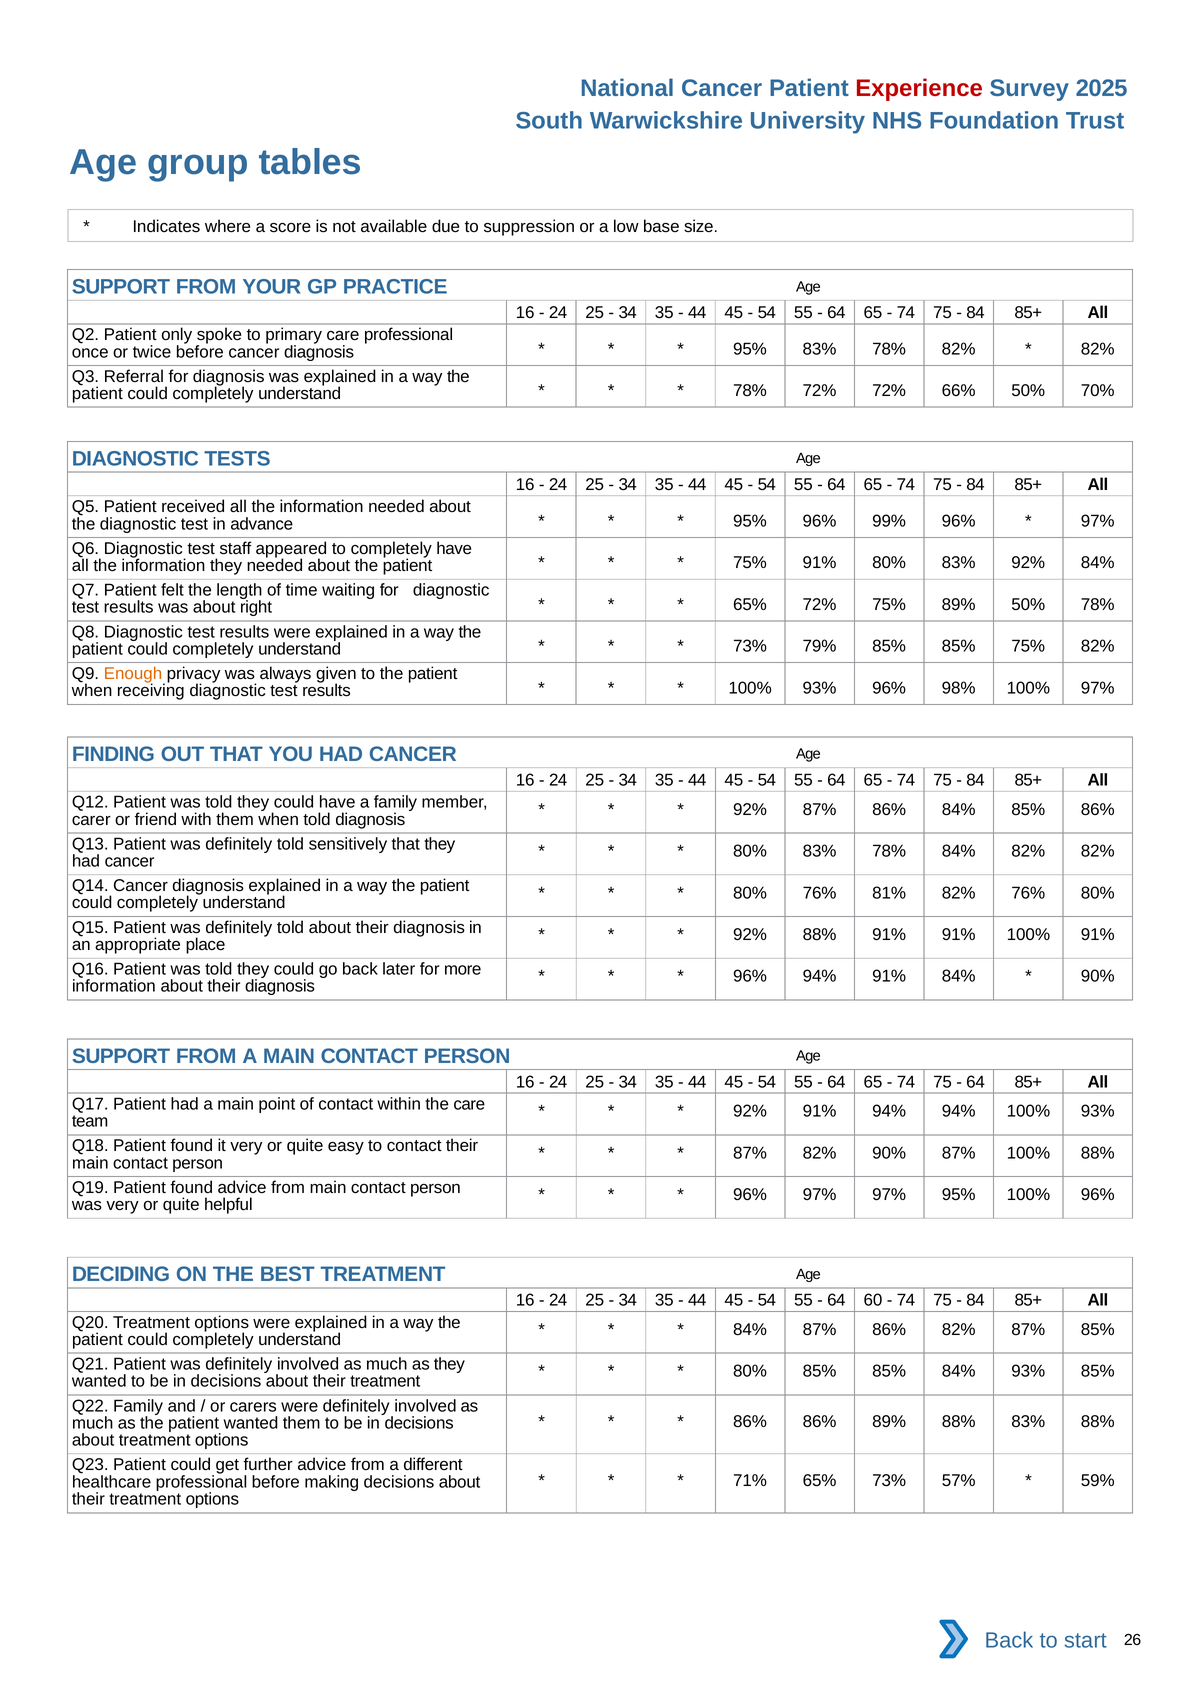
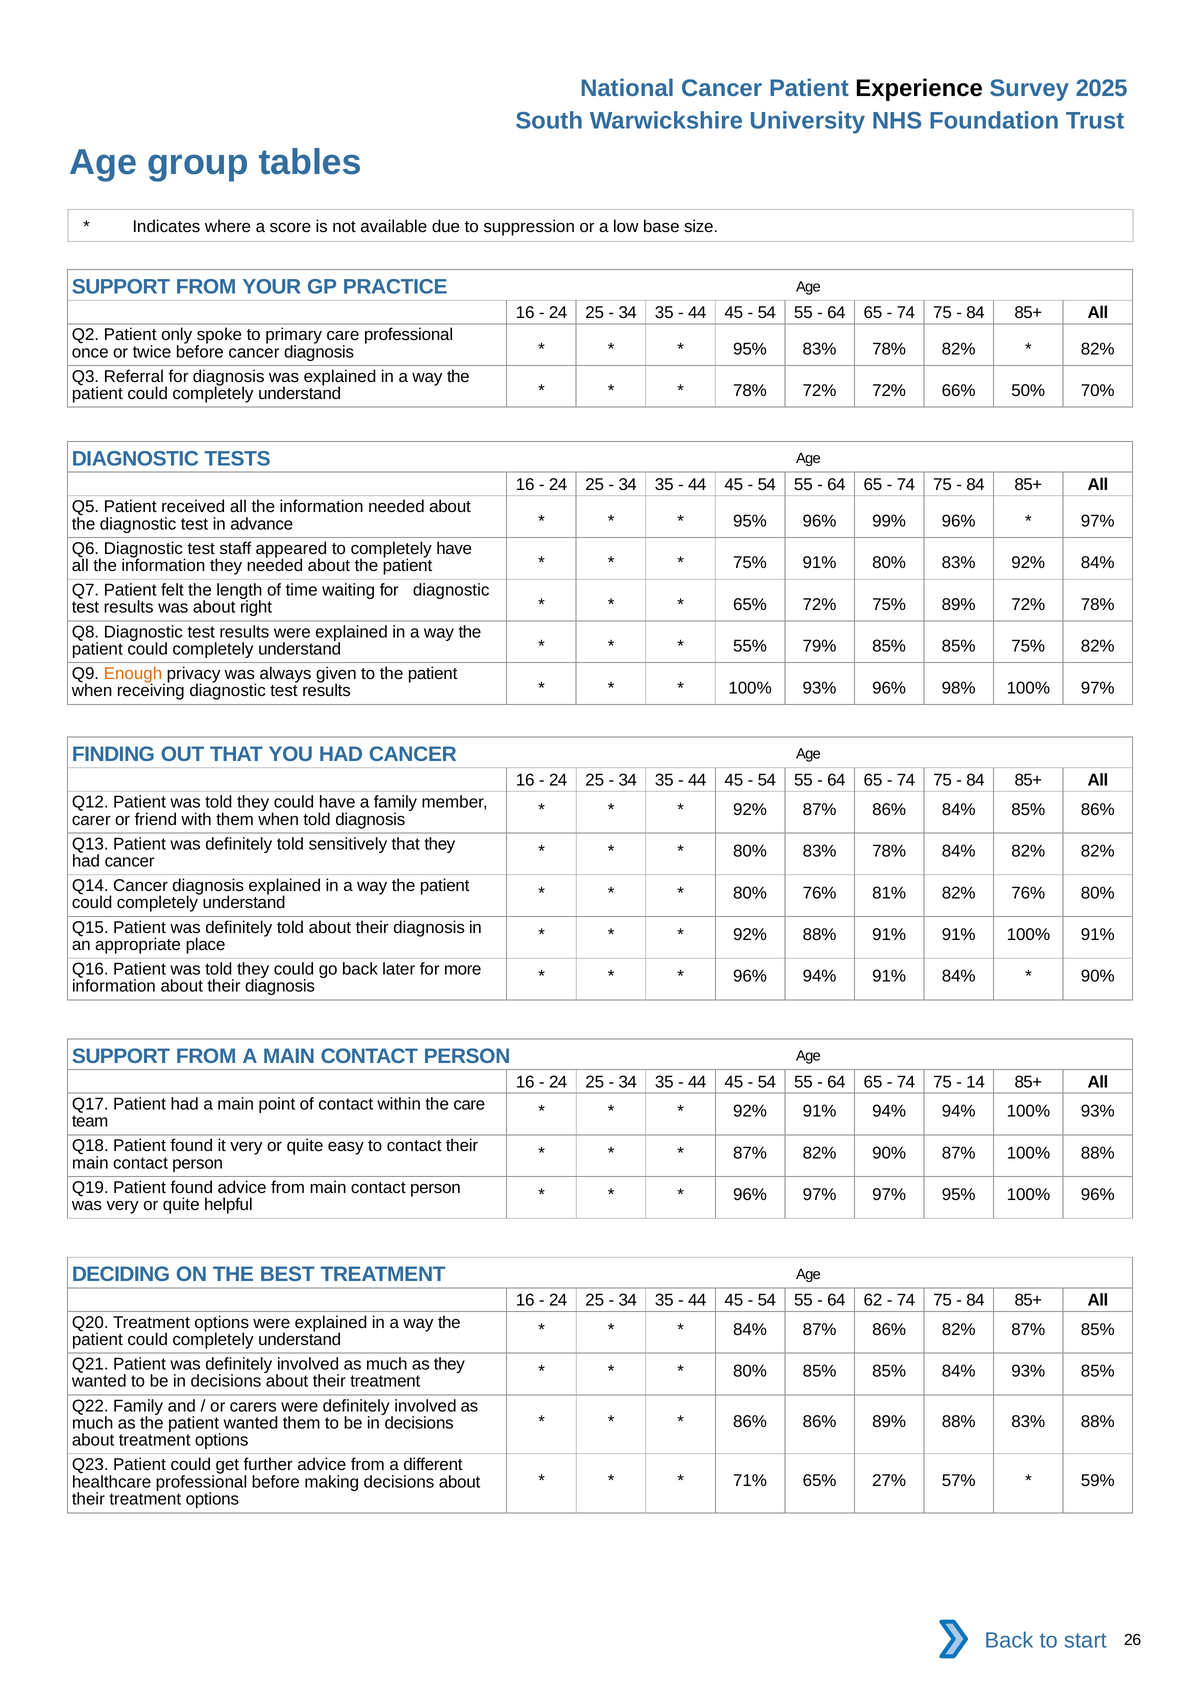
Experience colour: red -> black (919, 89)
89% 50%: 50% -> 72% (1028, 604)
73%: 73% -> 55% (750, 646)
64: 64 -> 14 (976, 1081)
60: 60 -> 62 (873, 1300)
65% 73%: 73% -> 27% (889, 1480)
